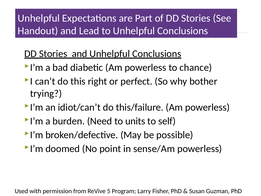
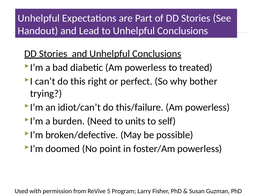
chance: chance -> treated (196, 68)
sense/Am: sense/Am -> foster/Am (154, 149)
